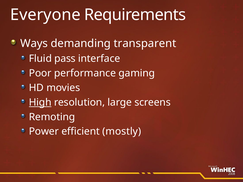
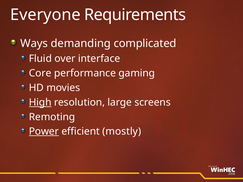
transparent: transparent -> complicated (145, 44)
pass: pass -> over (65, 59)
Poor: Poor -> Core (40, 73)
Power underline: none -> present (44, 132)
